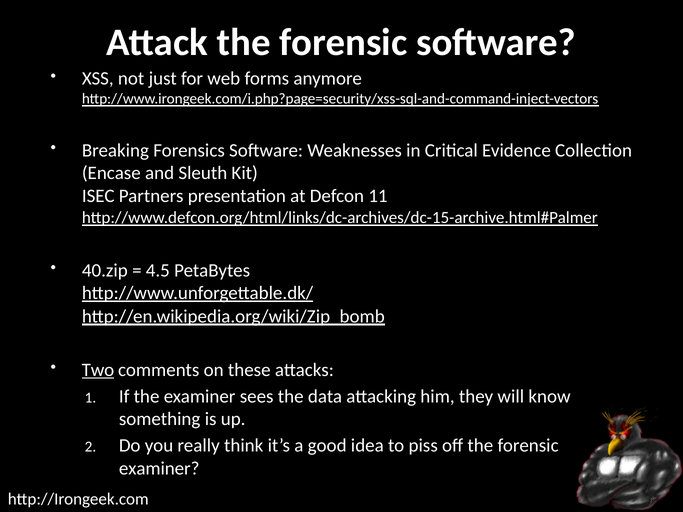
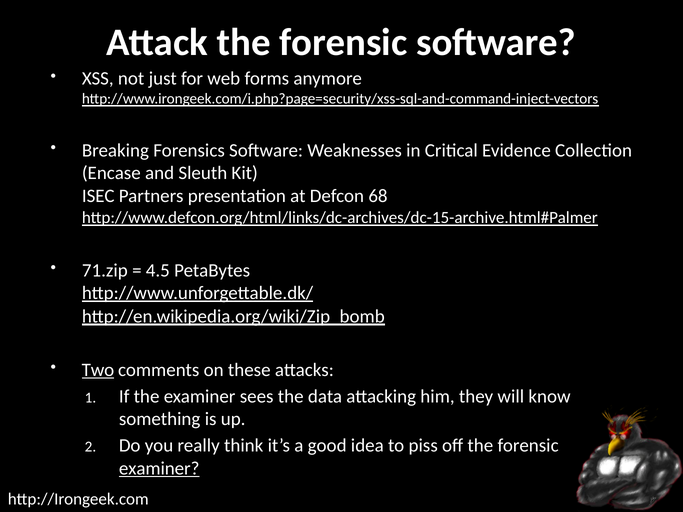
11: 11 -> 68 (378, 196)
40.zip: 40.zip -> 71.zip (105, 270)
examiner underline: none -> present (159, 469)
